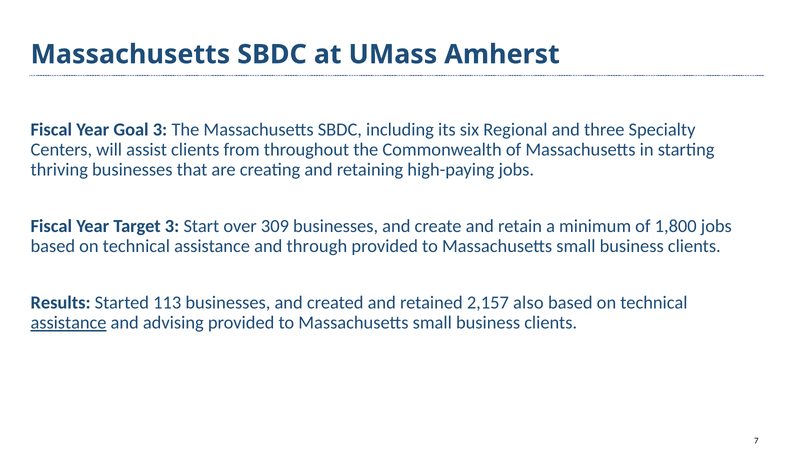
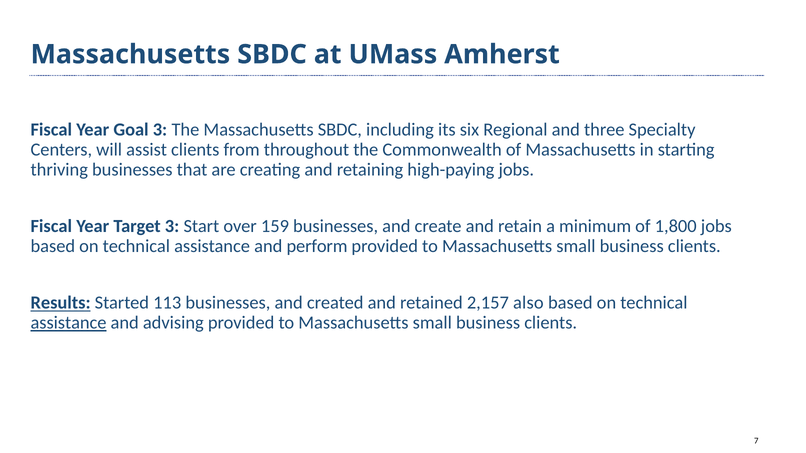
309: 309 -> 159 (275, 227)
through: through -> perform (317, 246)
Results underline: none -> present (61, 303)
